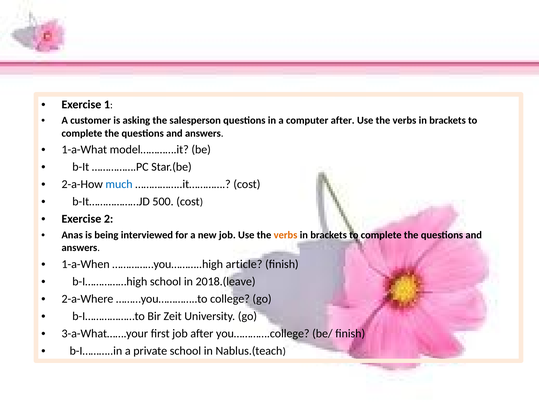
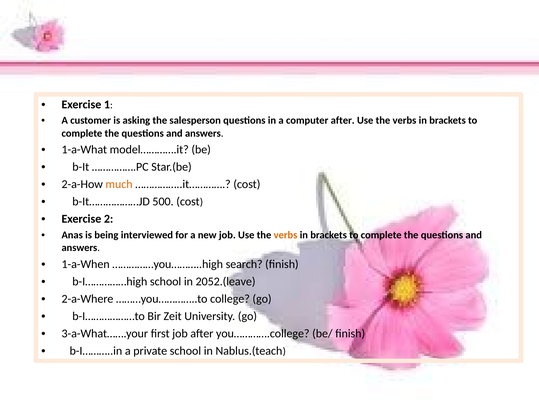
much colour: blue -> orange (119, 184)
article: article -> search (244, 264)
2018.(leave: 2018.(leave -> 2052.(leave (226, 282)
